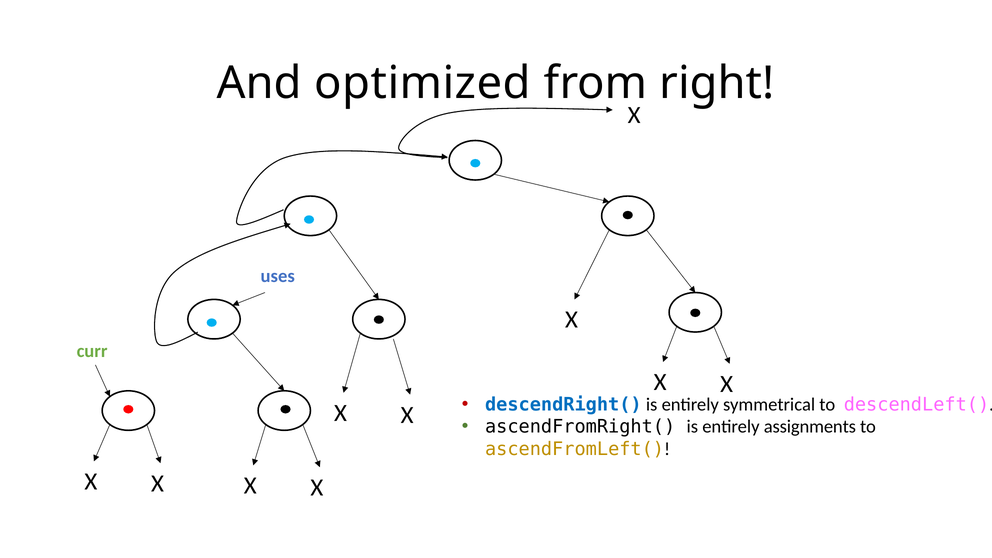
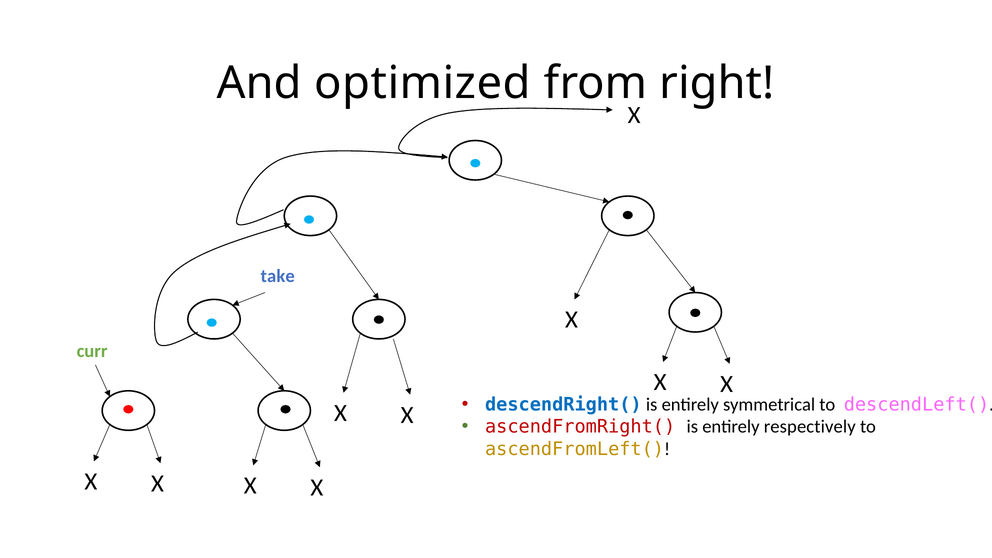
uses: uses -> take (278, 276)
ascendFromRight( colour: black -> red (580, 427)
assignments: assignments -> respectively (810, 427)
